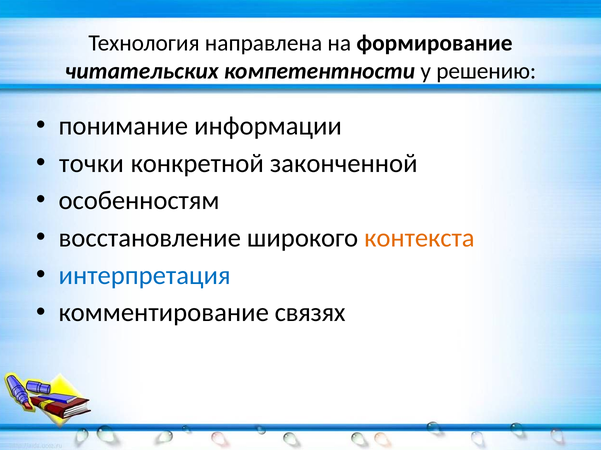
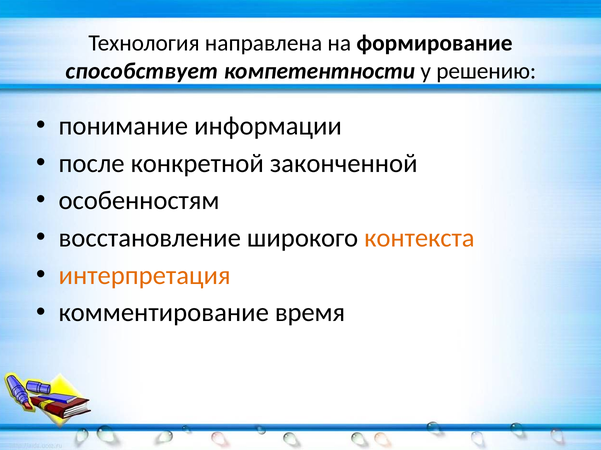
читательских: читательских -> способствует (142, 71)
точки: точки -> после (92, 163)
интерпретация colour: blue -> orange (145, 276)
связях: связях -> время (310, 313)
